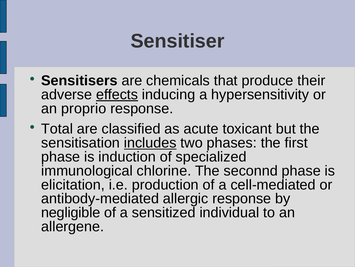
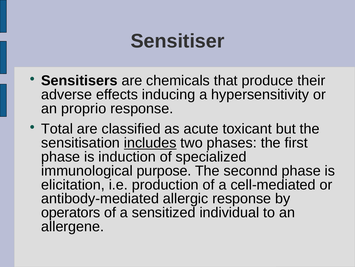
effects underline: present -> none (117, 94)
chlorine: chlorine -> purpose (164, 170)
negligible: negligible -> operators (71, 212)
